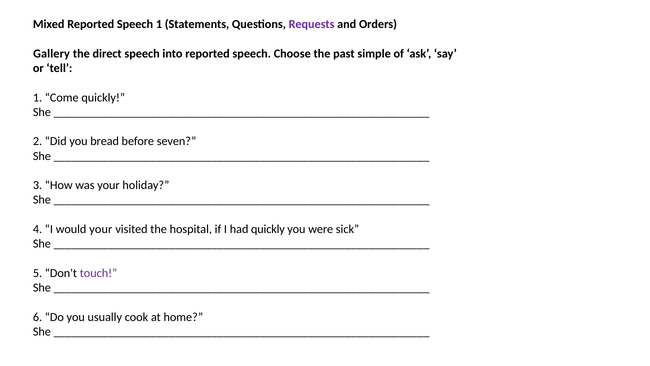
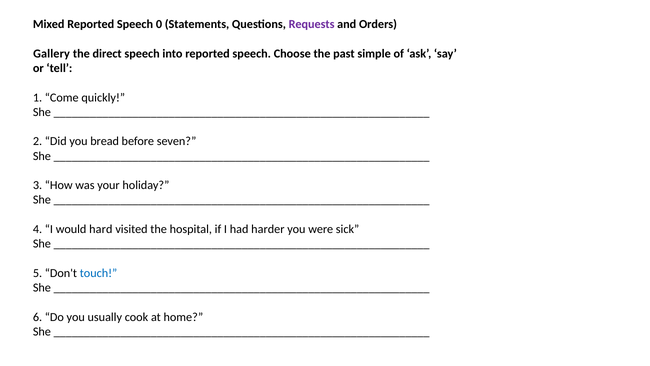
Speech 1: 1 -> 0 (159, 24)
would your: your -> hard (101, 229)
had quickly: quickly -> harder (268, 229)
touch colour: purple -> blue (98, 273)
